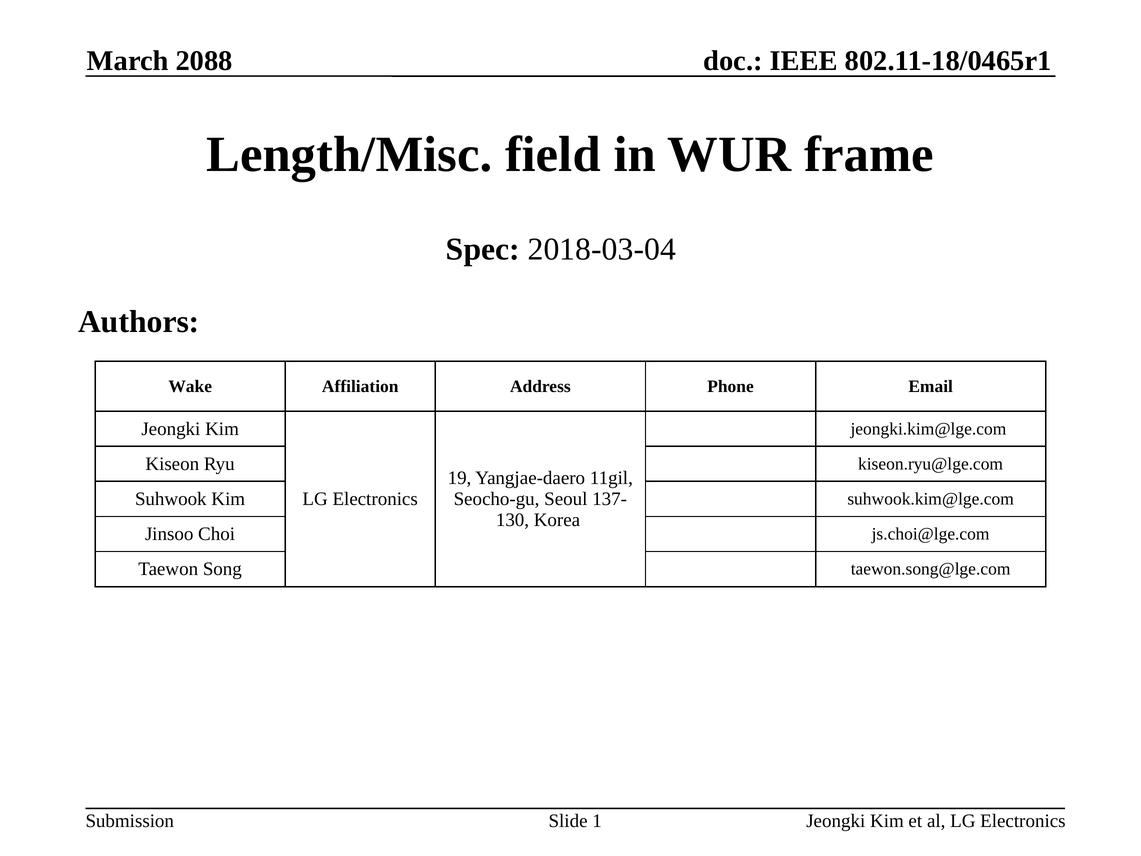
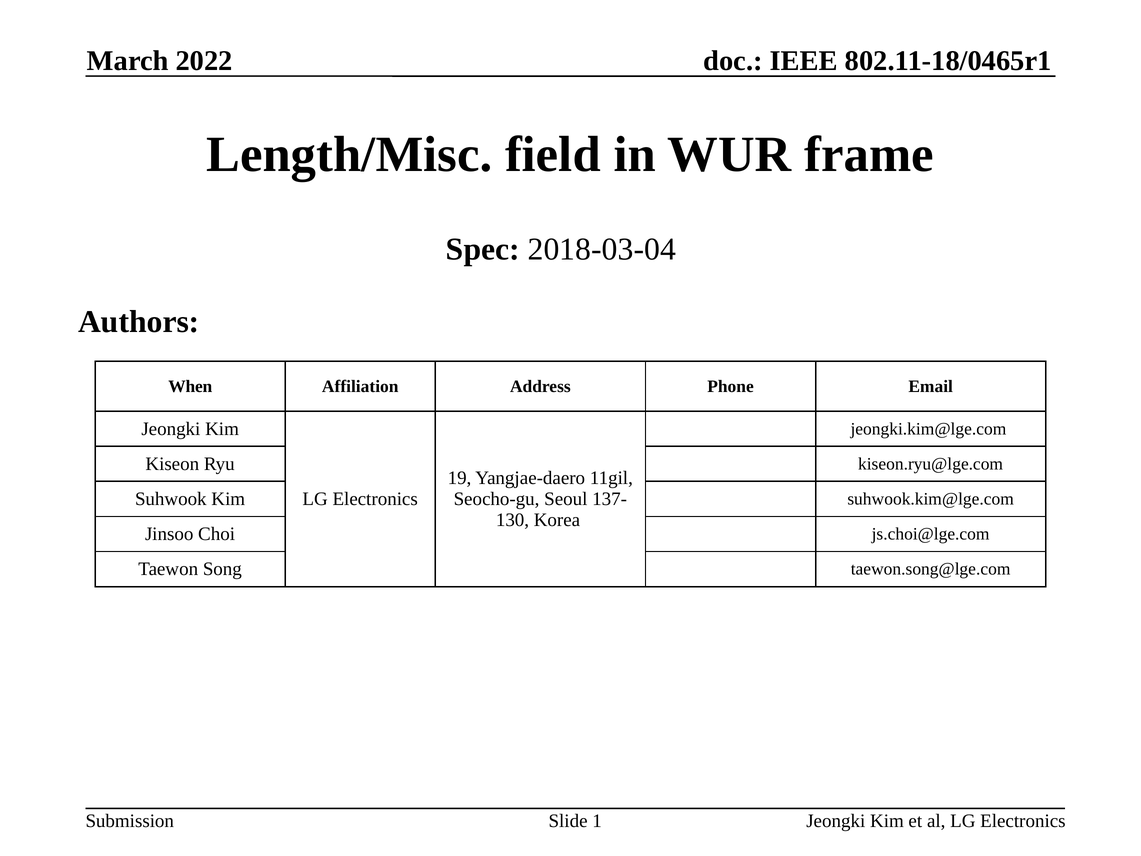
2088: 2088 -> 2022 (204, 61)
Wake: Wake -> When (190, 386)
